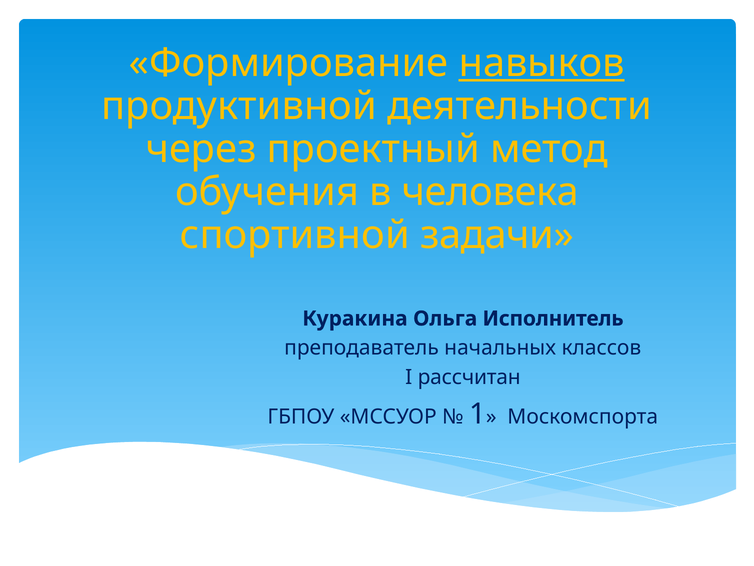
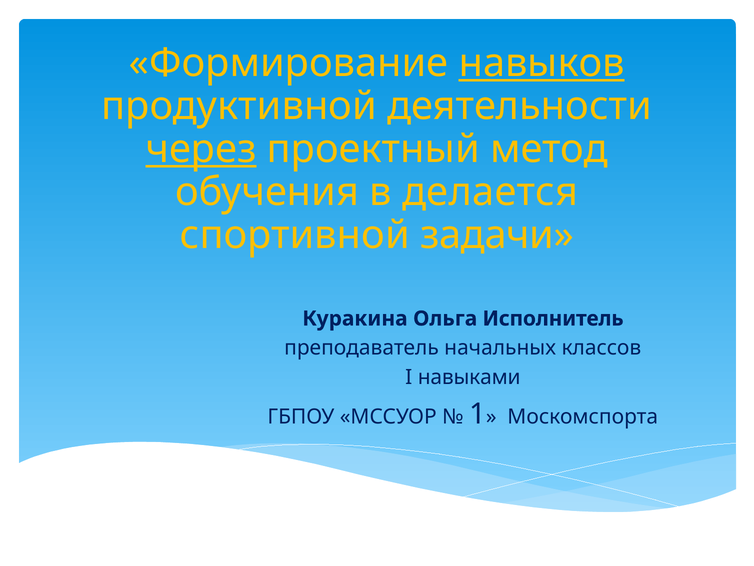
через underline: none -> present (201, 149)
человека: человека -> делается (490, 192)
рассчитан: рассчитан -> навыками (469, 377)
